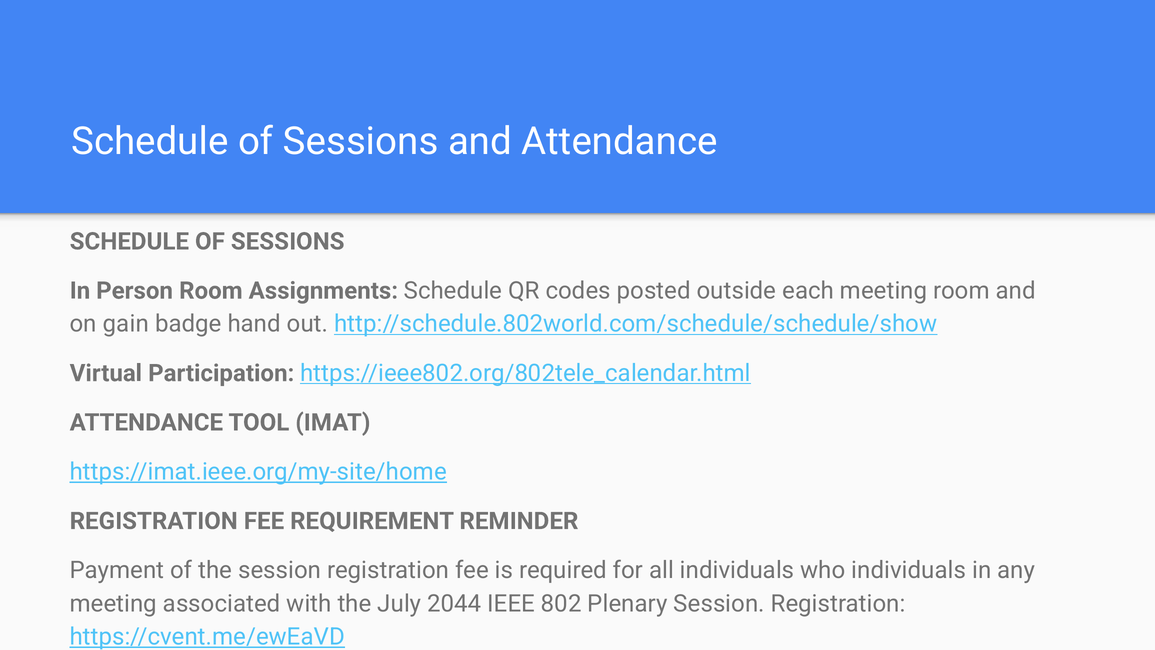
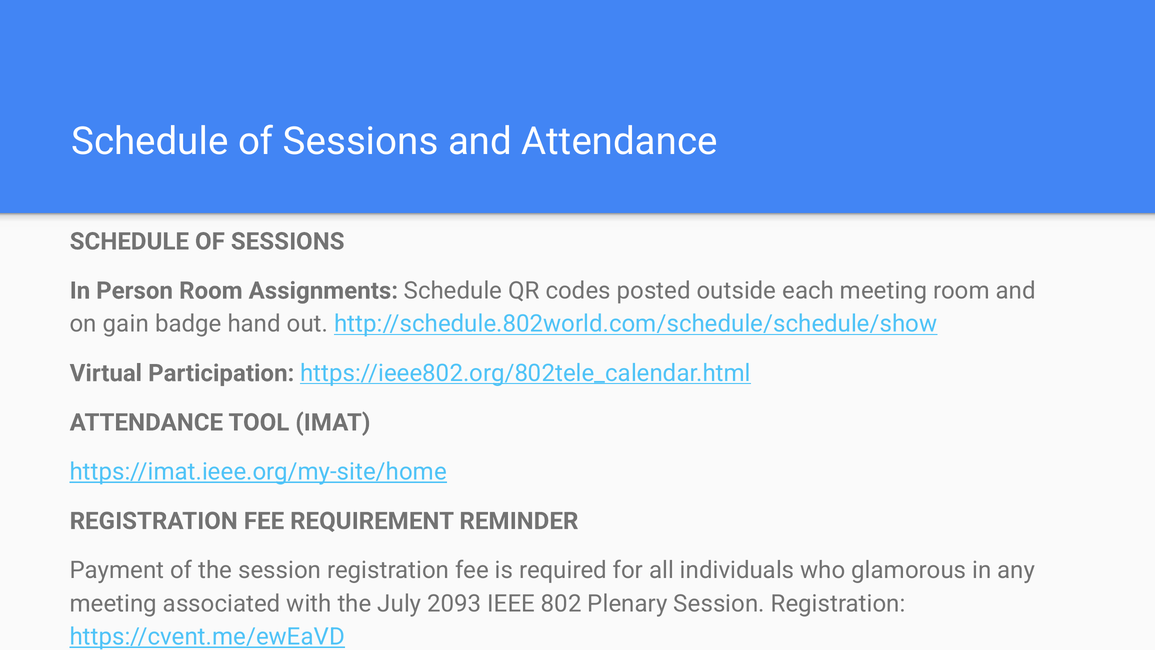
who individuals: individuals -> glamorous (909, 570)
2044: 2044 -> 2093 (454, 603)
